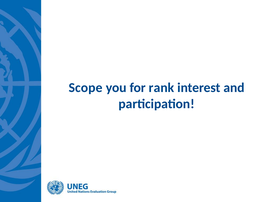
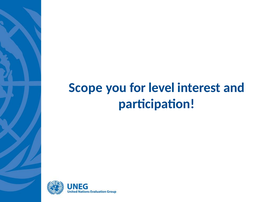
rank: rank -> level (162, 88)
